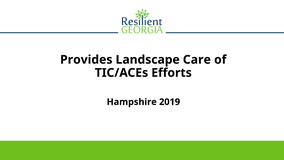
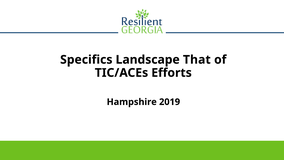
Provides: Provides -> Specifics (86, 60)
Care: Care -> That (197, 60)
